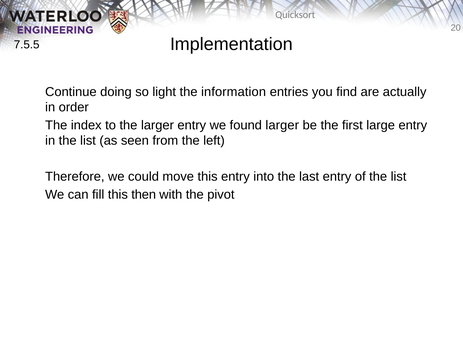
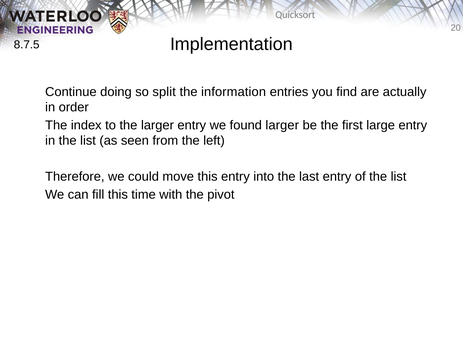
7.5.5: 7.5.5 -> 8.7.5 (27, 45)
light: light -> split (164, 92)
then: then -> time (144, 195)
